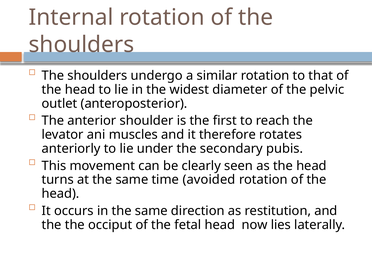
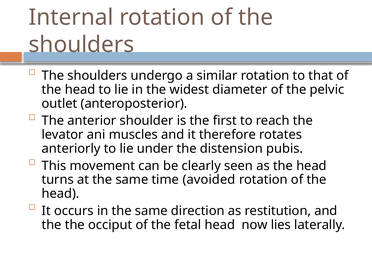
secondary: secondary -> distension (231, 149)
